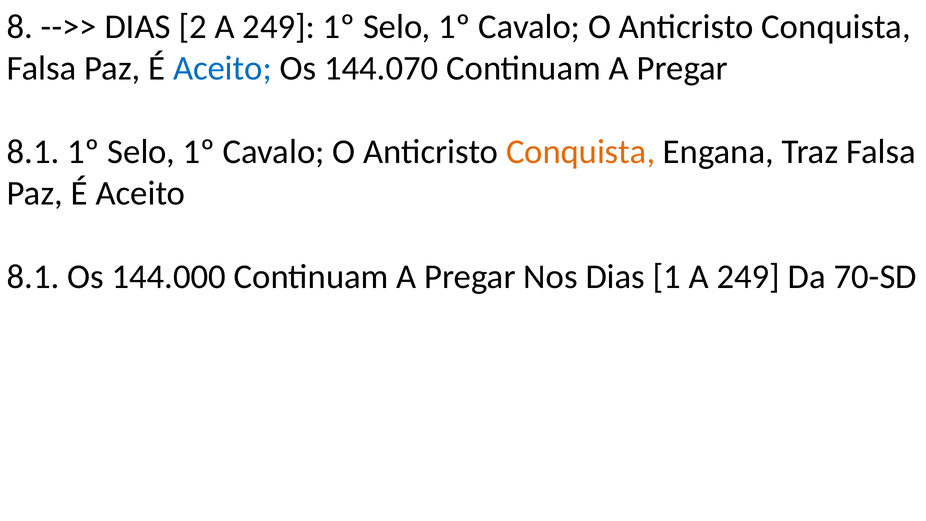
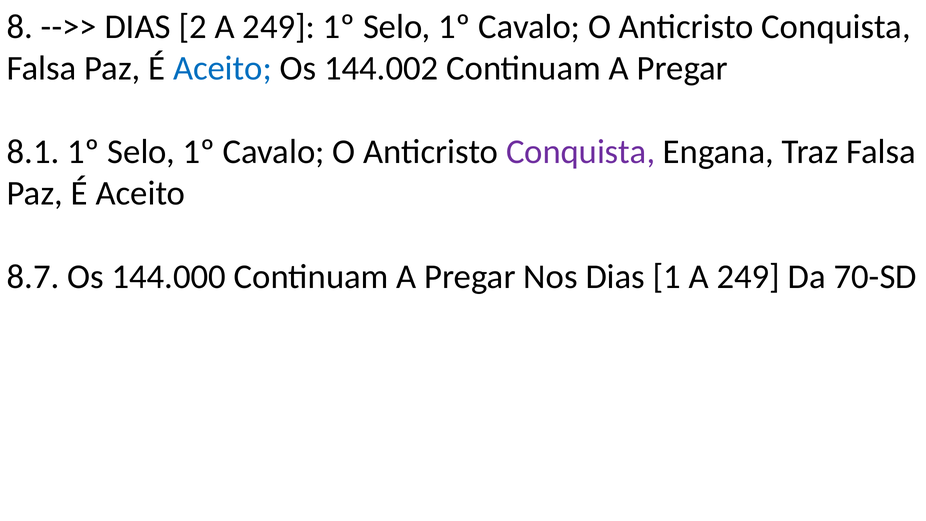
144.070: 144.070 -> 144.002 (381, 68)
Conquista colour: orange -> purple (581, 152)
8.1: 8.1 -> 8.7 (33, 277)
